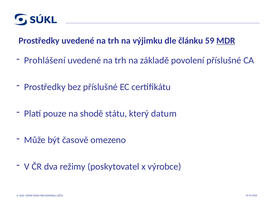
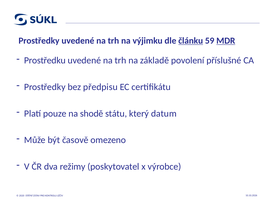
článku underline: none -> present (191, 41)
Prohlášení: Prohlášení -> Prostředku (45, 61)
bez příslušné: příslušné -> předpisu (100, 87)
